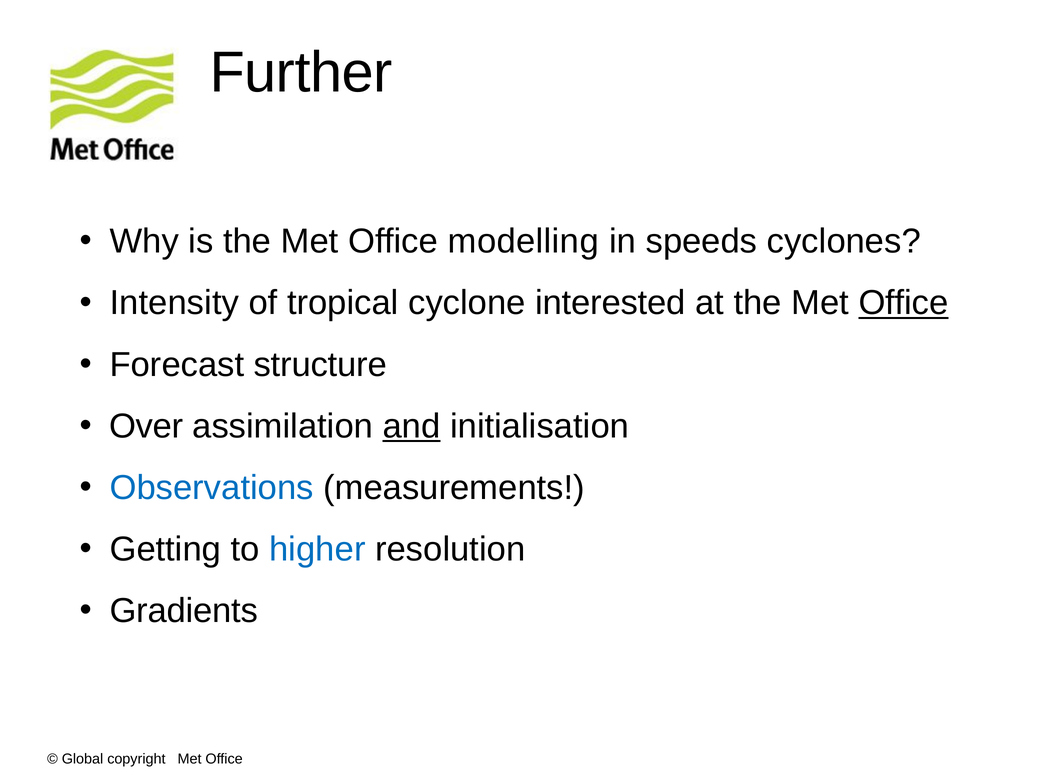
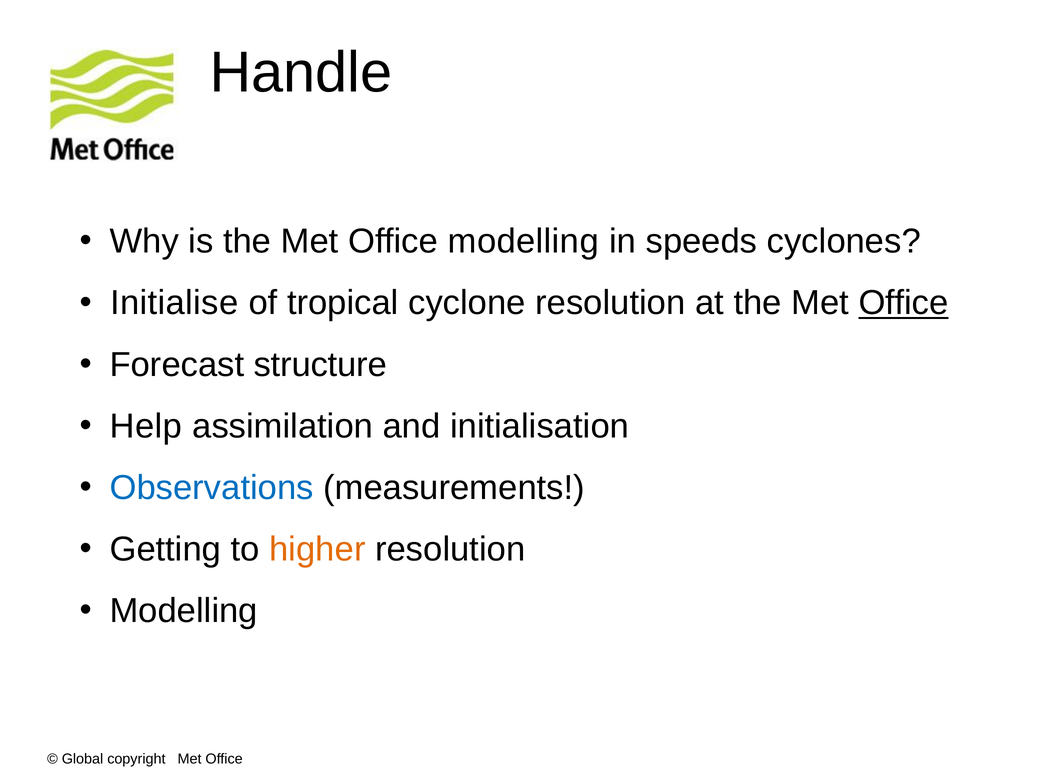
Further: Further -> Handle (301, 73)
Intensity: Intensity -> Initialise (174, 303)
cyclone interested: interested -> resolution (610, 303)
Over: Over -> Help (146, 426)
and underline: present -> none (412, 426)
higher colour: blue -> orange (317, 550)
Gradients: Gradients -> Modelling (184, 611)
